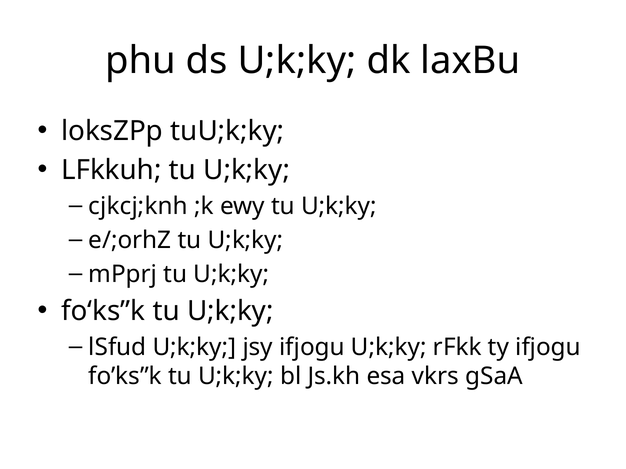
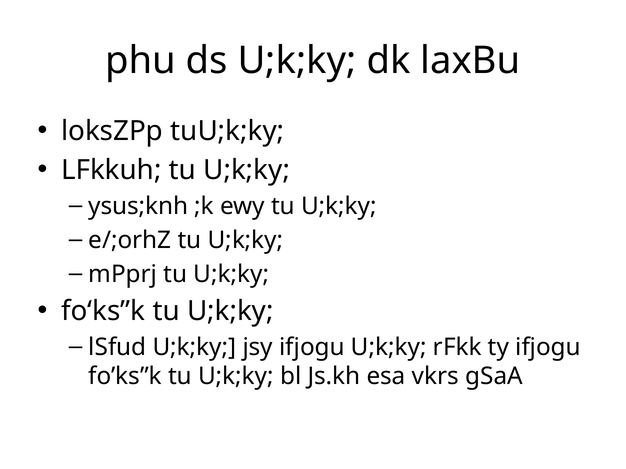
cjkcj;knh: cjkcj;knh -> ysus;knh (138, 206)
